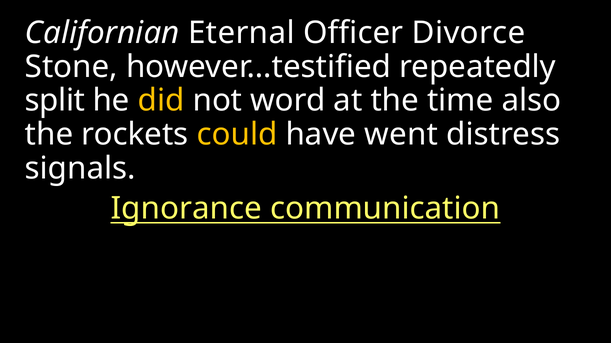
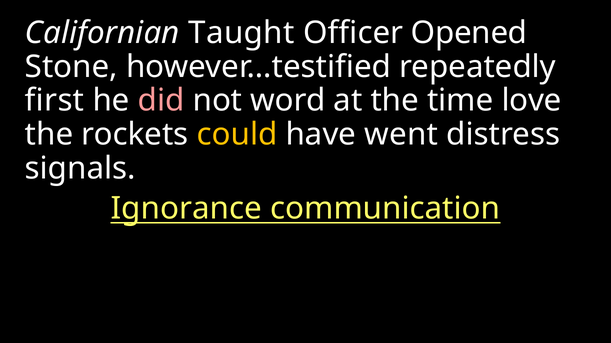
Eternal: Eternal -> Taught (241, 33)
Divorce: Divorce -> Opened (469, 33)
split: split -> first (55, 101)
did colour: yellow -> pink (161, 101)
also: also -> love (532, 101)
